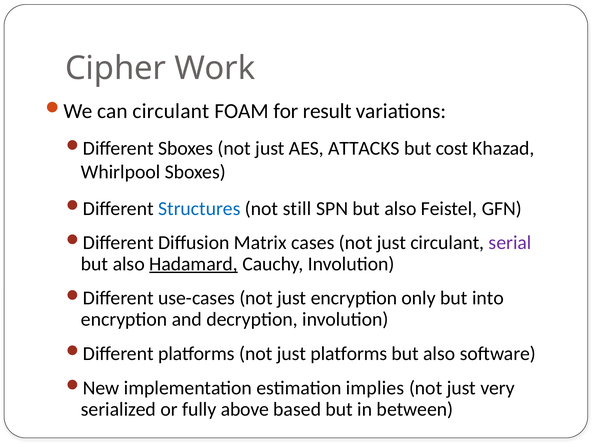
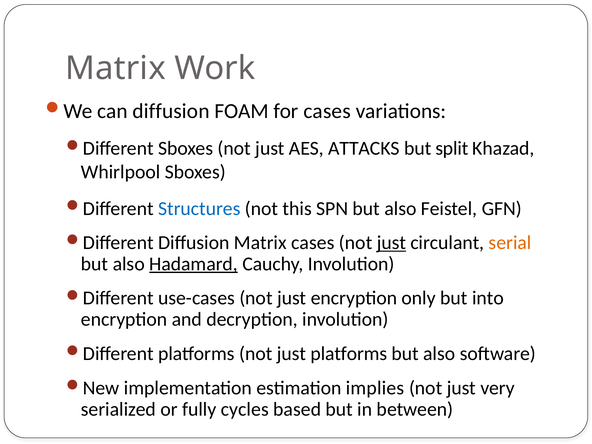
Cipher: Cipher -> Matrix (115, 68)
can circulant: circulant -> diffusion (171, 111)
for result: result -> cases (327, 111)
cost: cost -> split (452, 148)
still: still -> this (297, 209)
just underline: none -> present (391, 243)
serial colour: purple -> orange (510, 243)
above: above -> cycles (245, 409)
